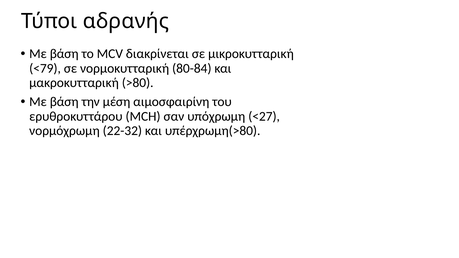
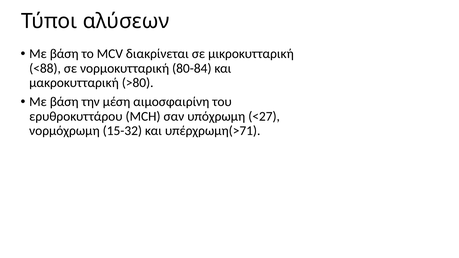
αδρανής: αδρανής -> αλύσεων (126, 21)
<79: <79 -> <88 (45, 68)
22-32: 22-32 -> 15-32 (122, 131)
υπέρχρωμη(>80: υπέρχρωμη(>80 -> υπέρχρωμη(>71 (213, 131)
